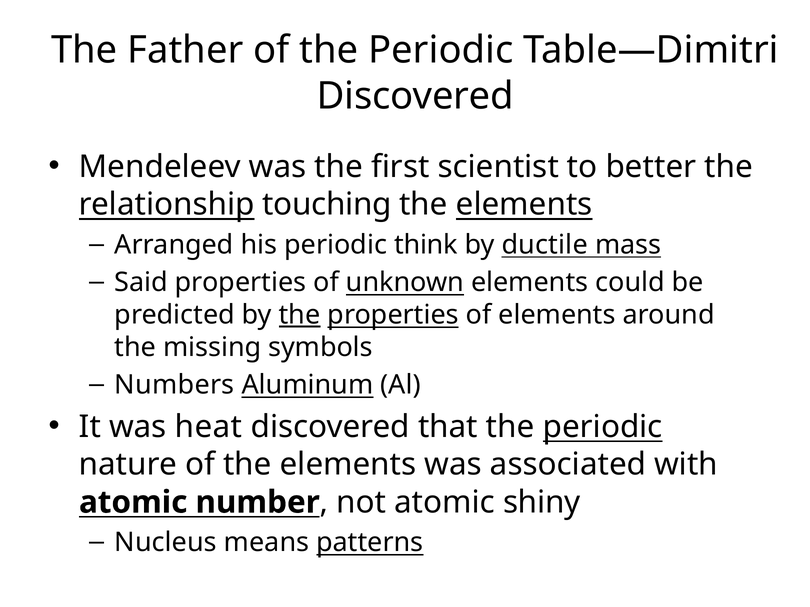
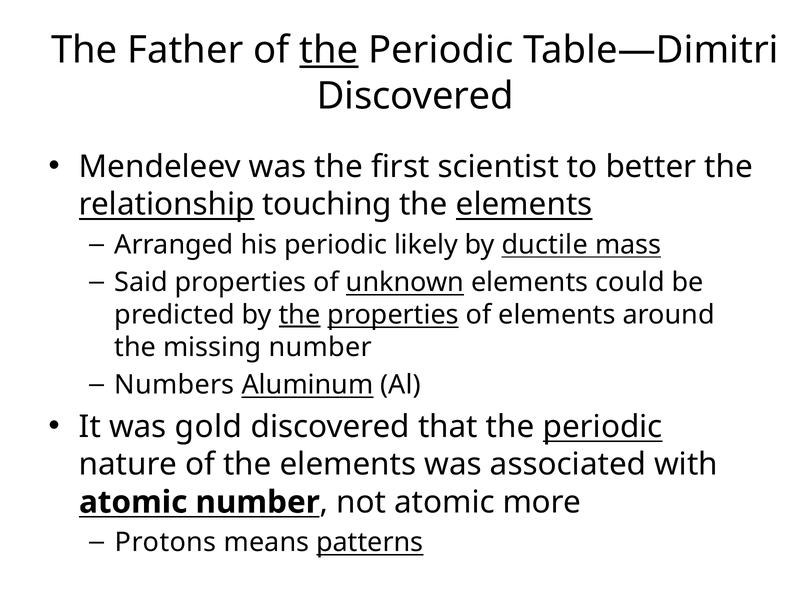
the underline: none -> present (329, 50)
think: think -> likely (426, 245)
missing symbols: symbols -> number (320, 348)
heat: heat -> gold (208, 427)
shiny: shiny -> more (542, 503)
Nucleus: Nucleus -> Protons (166, 543)
